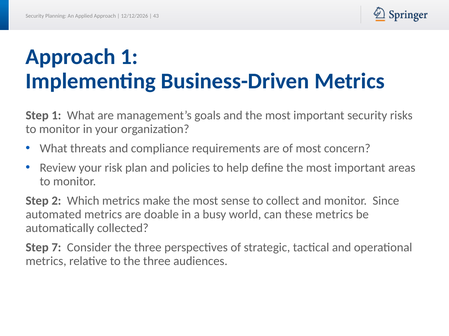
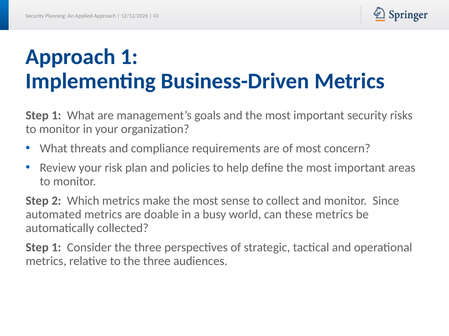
7: 7 -> 1 (56, 248)
